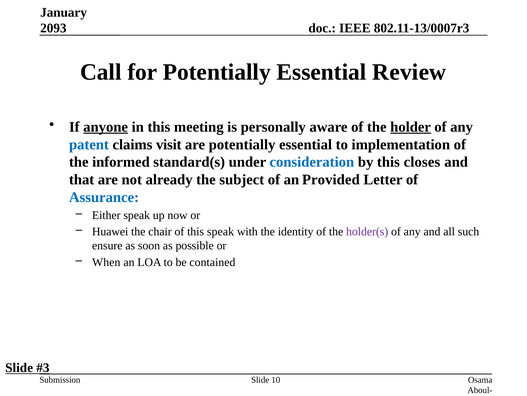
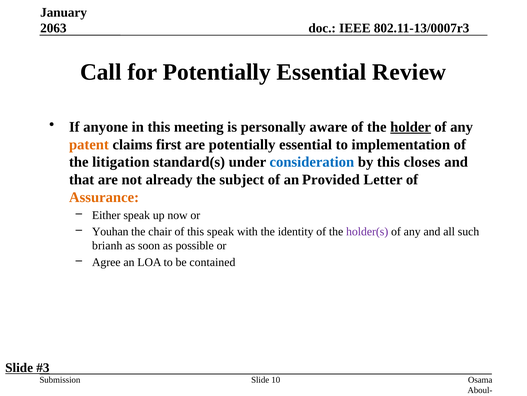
2093: 2093 -> 2063 (53, 28)
anyone underline: present -> none (106, 127)
patent colour: blue -> orange (89, 144)
visit: visit -> first (169, 144)
informed: informed -> litigation (121, 162)
Assurance colour: blue -> orange (104, 197)
Huawei: Huawei -> Youhan (110, 231)
ensure: ensure -> brianh (107, 245)
When: When -> Agree (106, 262)
